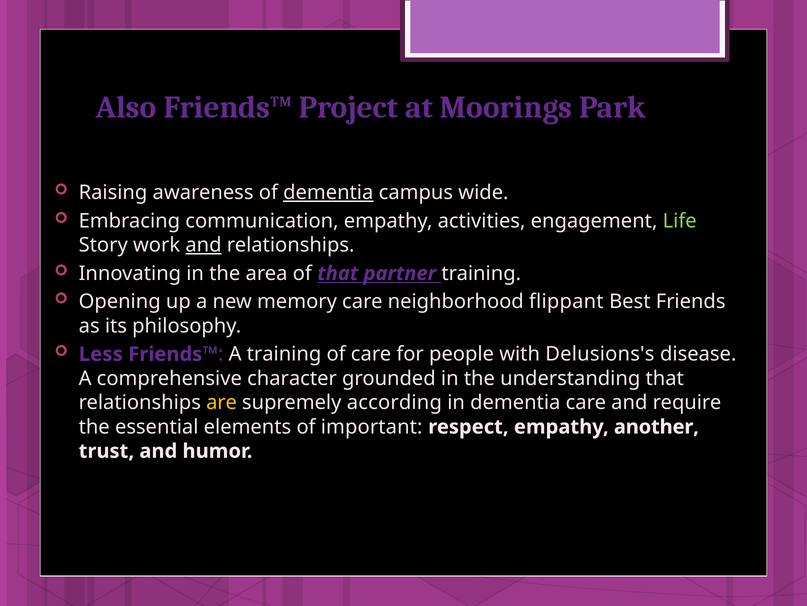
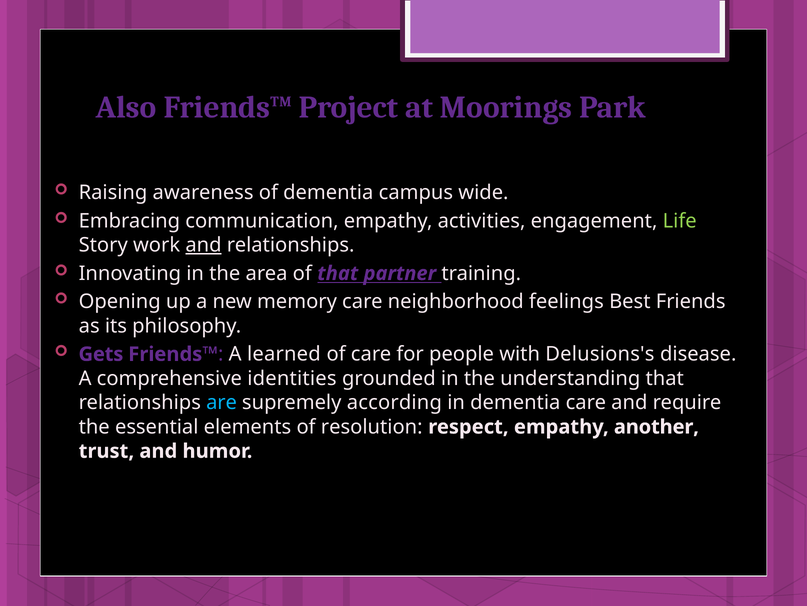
dementia underline: present -> none (328, 192)
flippant: flippant -> feelings (566, 301)
Less: Less -> Gets (101, 354)
A training: training -> learned (284, 354)
character: character -> identities (292, 378)
are colour: yellow -> light blue (222, 402)
important: important -> resolution (372, 426)
